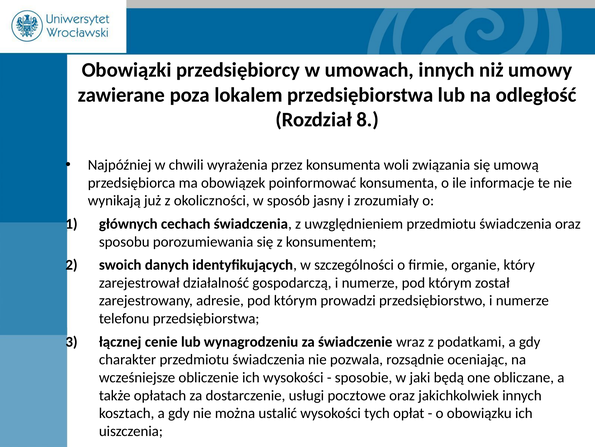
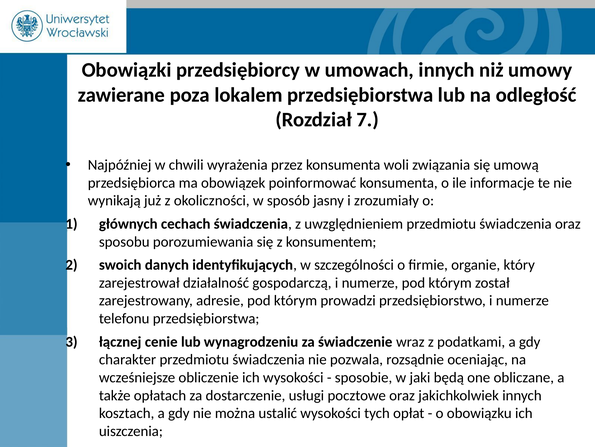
8: 8 -> 7 (368, 120)
